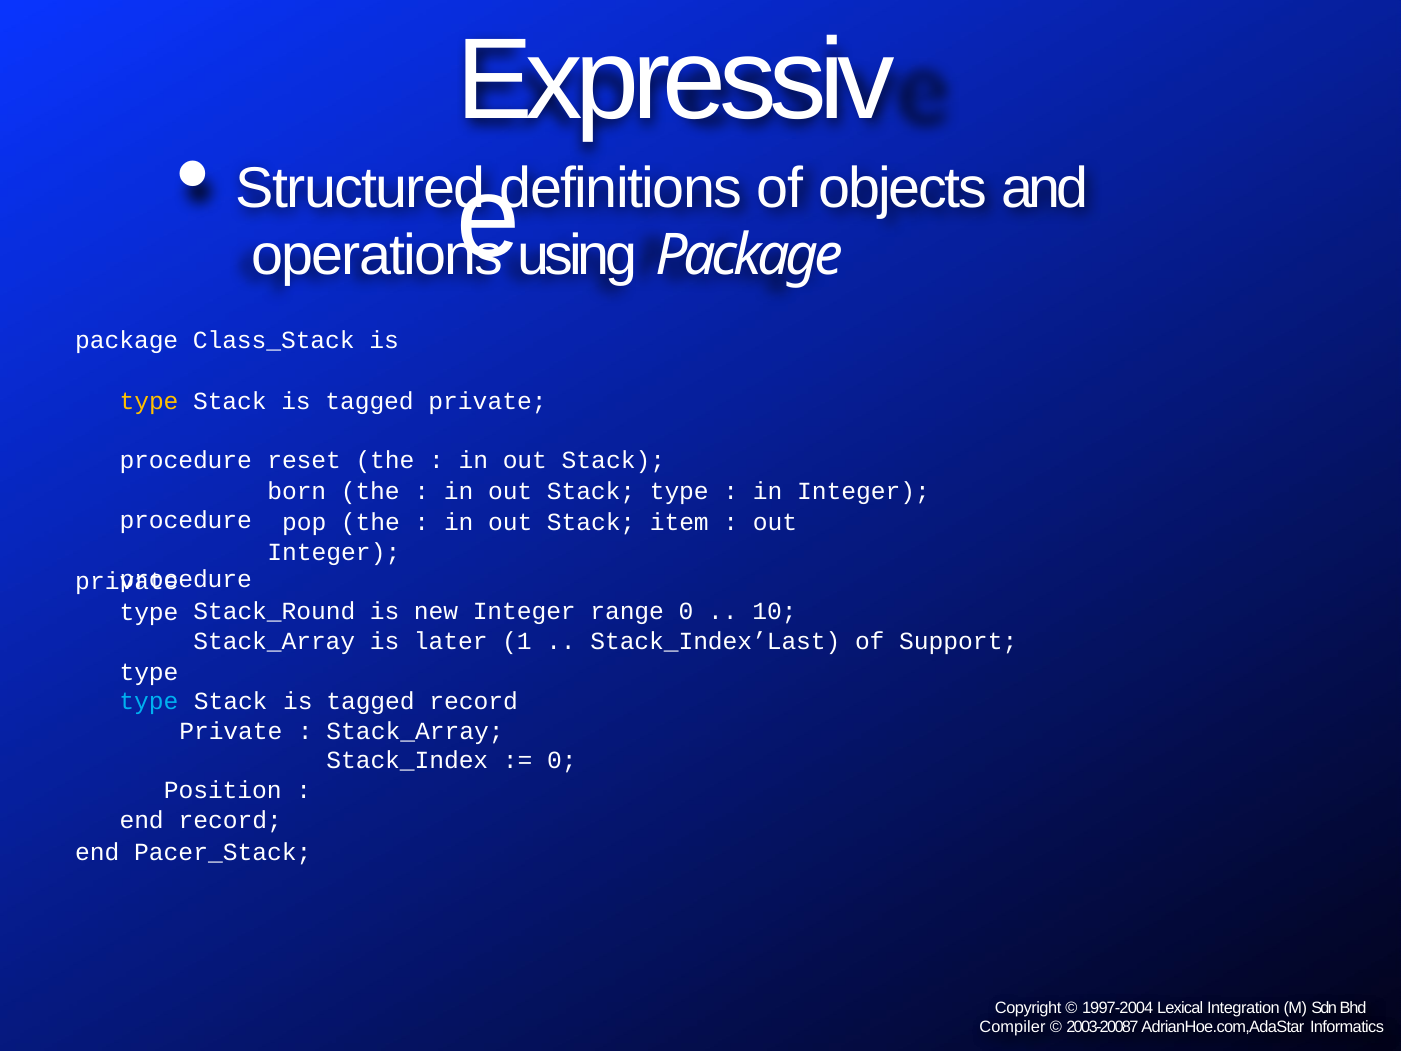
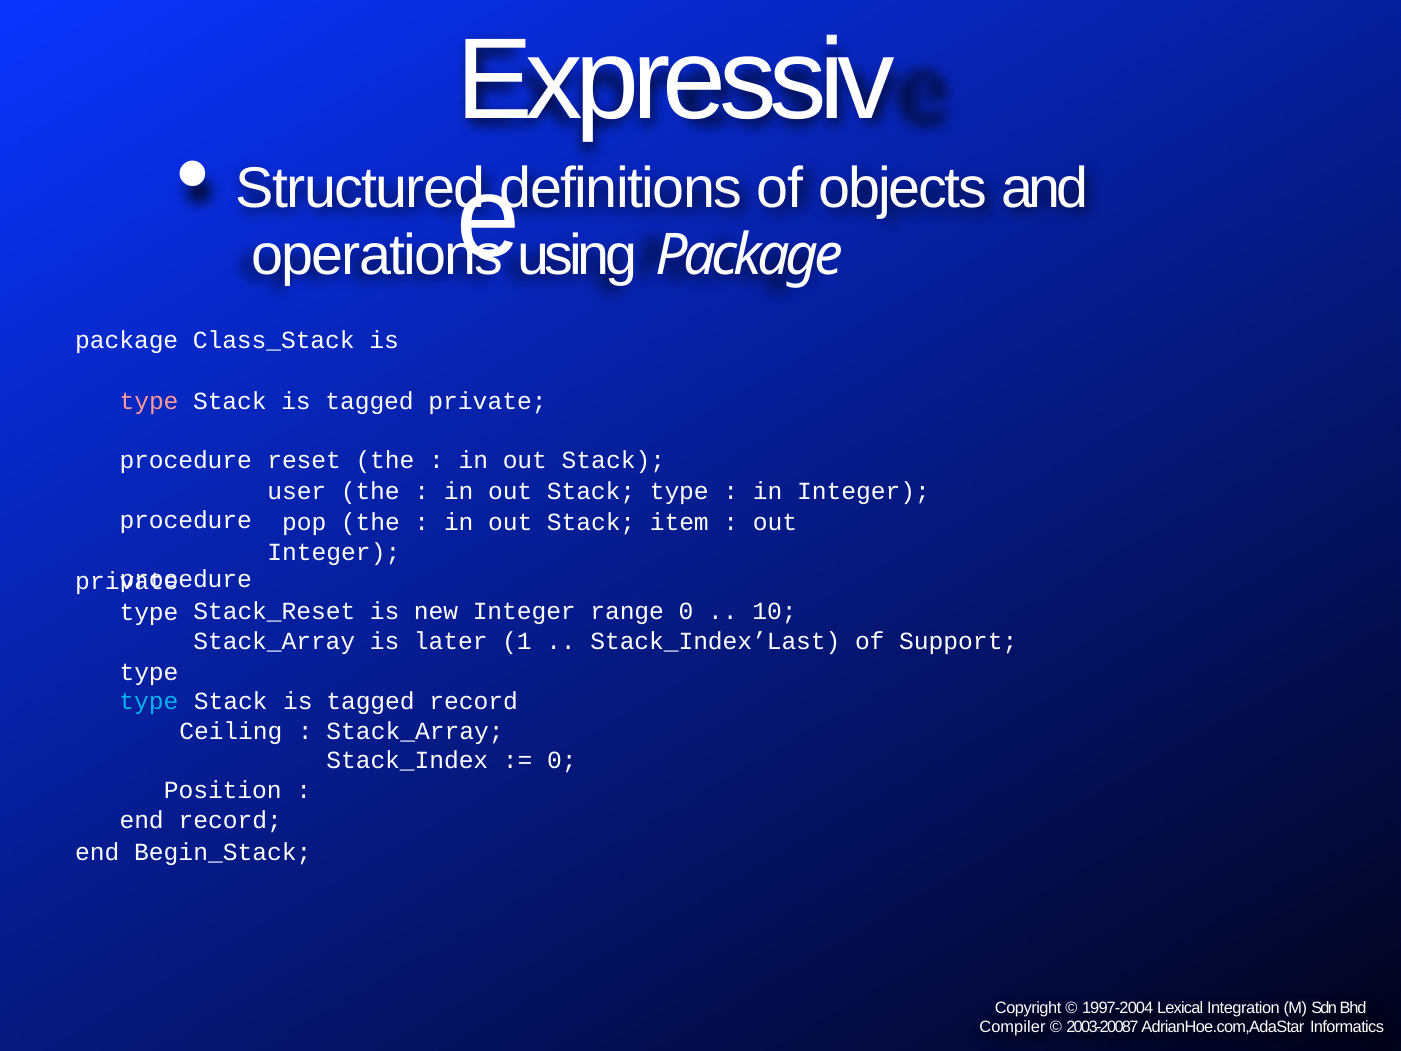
type colour: yellow -> pink (149, 402)
born: born -> user (297, 492)
Stack_Round: Stack_Round -> Stack_Reset (274, 611)
Private: Private -> Ceiling (231, 731)
Pacer_Stack: Pacer_Stack -> Begin_Stack (223, 852)
